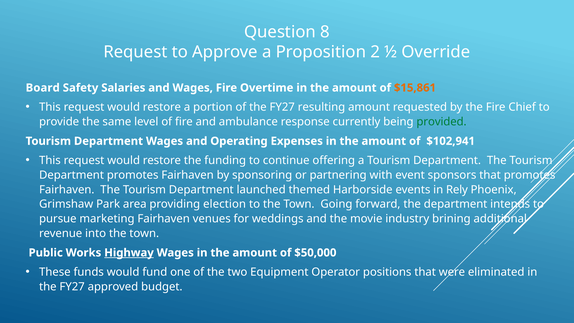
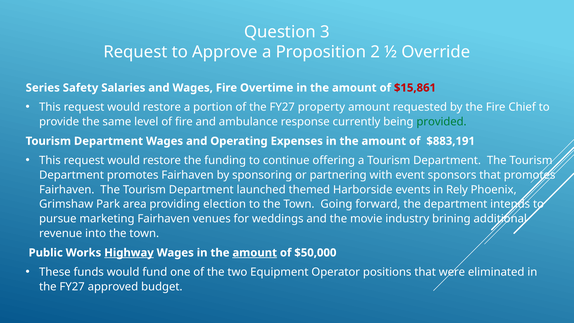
8: 8 -> 3 (325, 32)
Board: Board -> Series (43, 88)
$15,861 colour: orange -> red (415, 88)
resulting: resulting -> property (321, 107)
$102,941: $102,941 -> $883,191 (451, 141)
amount underline: none -> present (255, 253)
